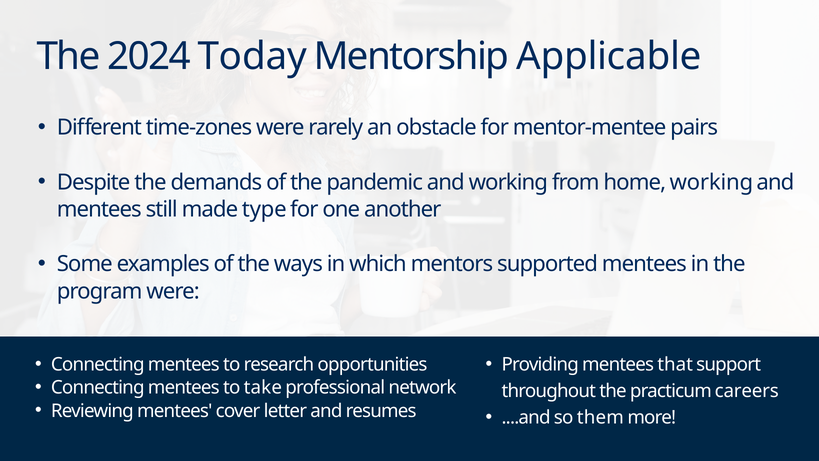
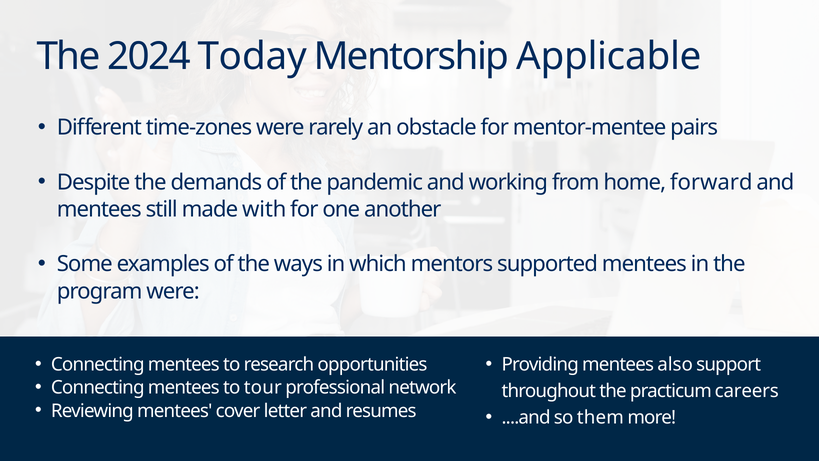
home working: working -> forward (711, 182)
type: type -> with (264, 209)
that: that -> also (675, 365)
take: take -> tour (263, 387)
